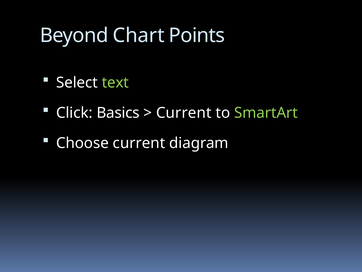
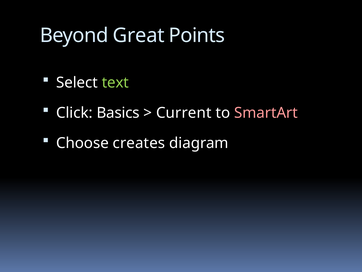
Chart: Chart -> Great (139, 36)
SmartArt colour: light green -> pink (266, 113)
Choose current: current -> creates (139, 143)
